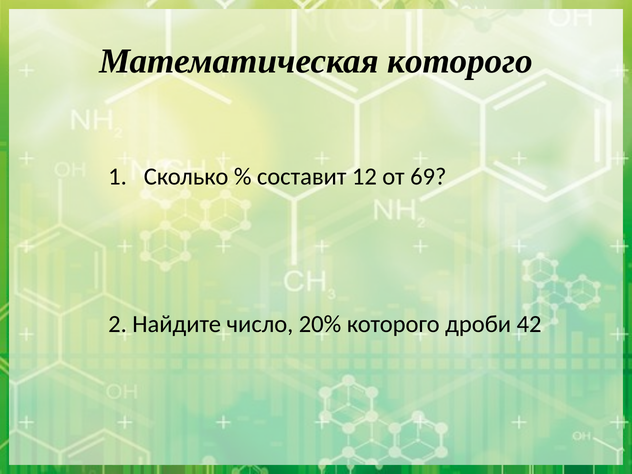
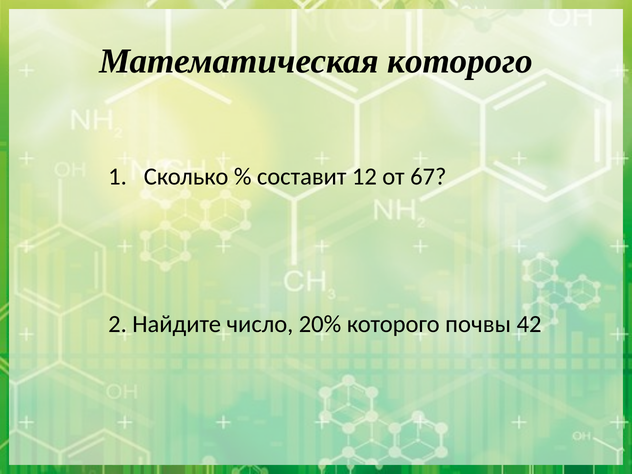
69: 69 -> 67 (428, 177)
дроби: дроби -> почвы (478, 324)
